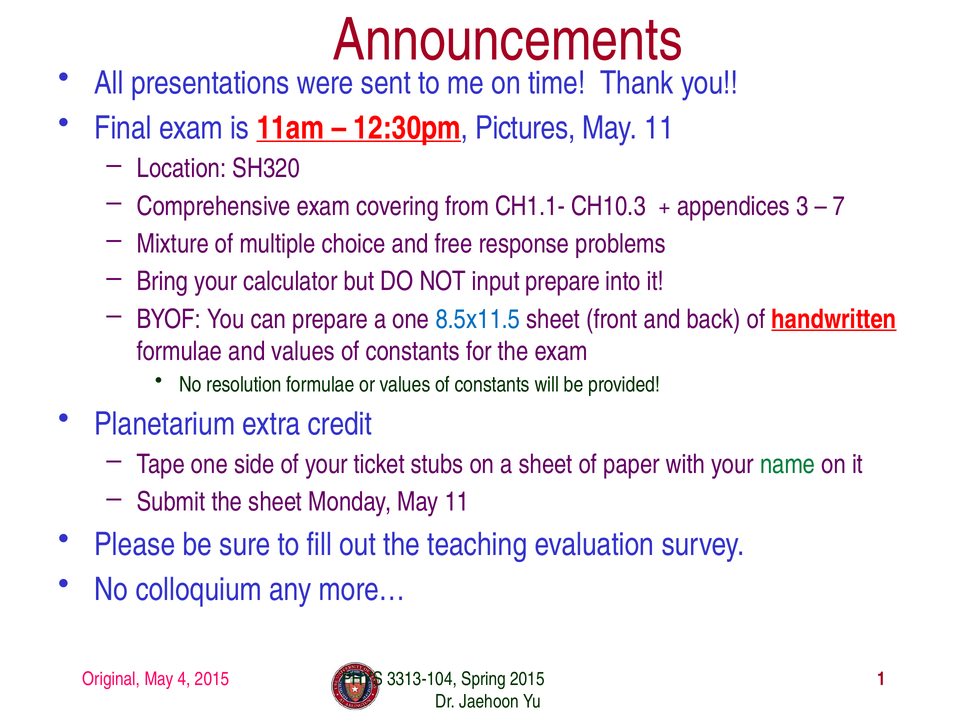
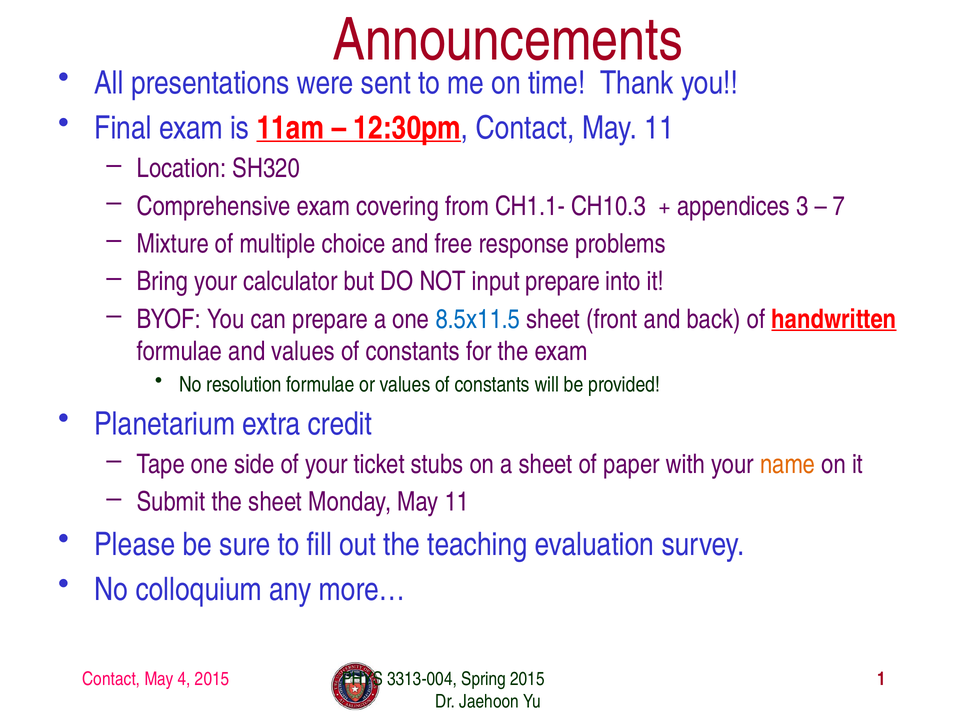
12:30pm Pictures: Pictures -> Contact (525, 128)
name colour: green -> orange (788, 464)
Original: Original -> Contact (111, 679)
3313-104: 3313-104 -> 3313-004 (422, 679)
